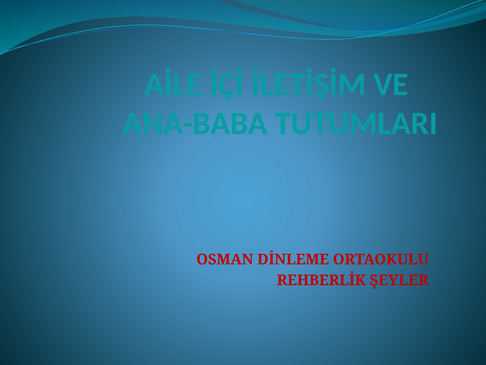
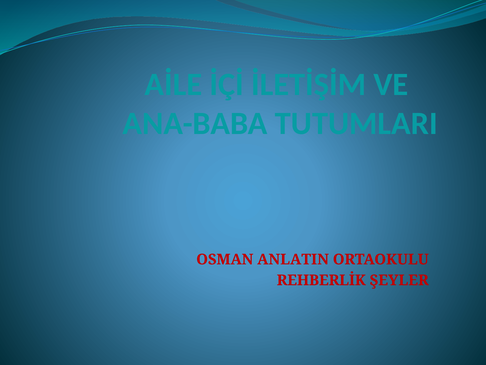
DİNLEME: DİNLEME -> ANLATIN (293, 259)
